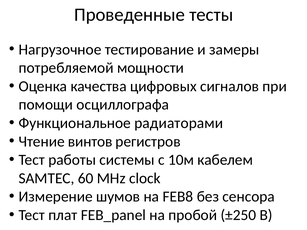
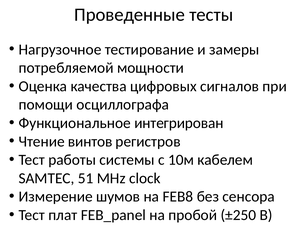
радиаторами: радиаторами -> интегрирован (179, 123)
60: 60 -> 51 (86, 178)
